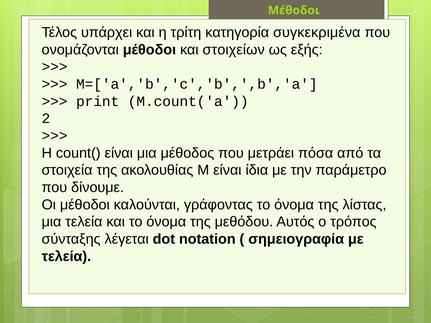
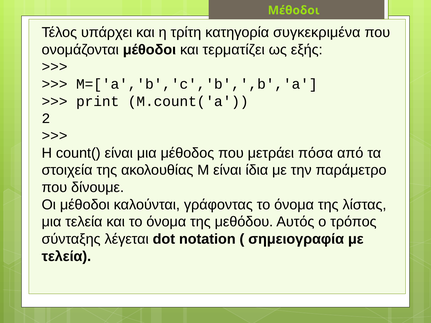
στοιχείων: στοιχείων -> τερματίζει (234, 50)
